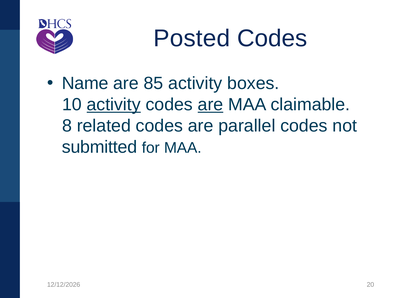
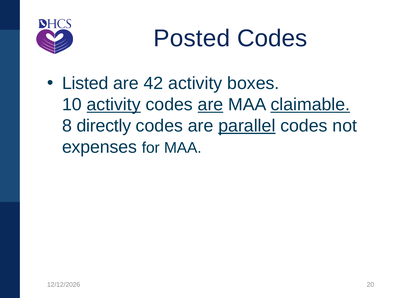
Name: Name -> Listed (85, 84)
85: 85 -> 42 (153, 84)
claimable underline: none -> present (310, 105)
related: related -> directly (104, 126)
parallel underline: none -> present (247, 126)
submitted: submitted -> expenses (99, 147)
